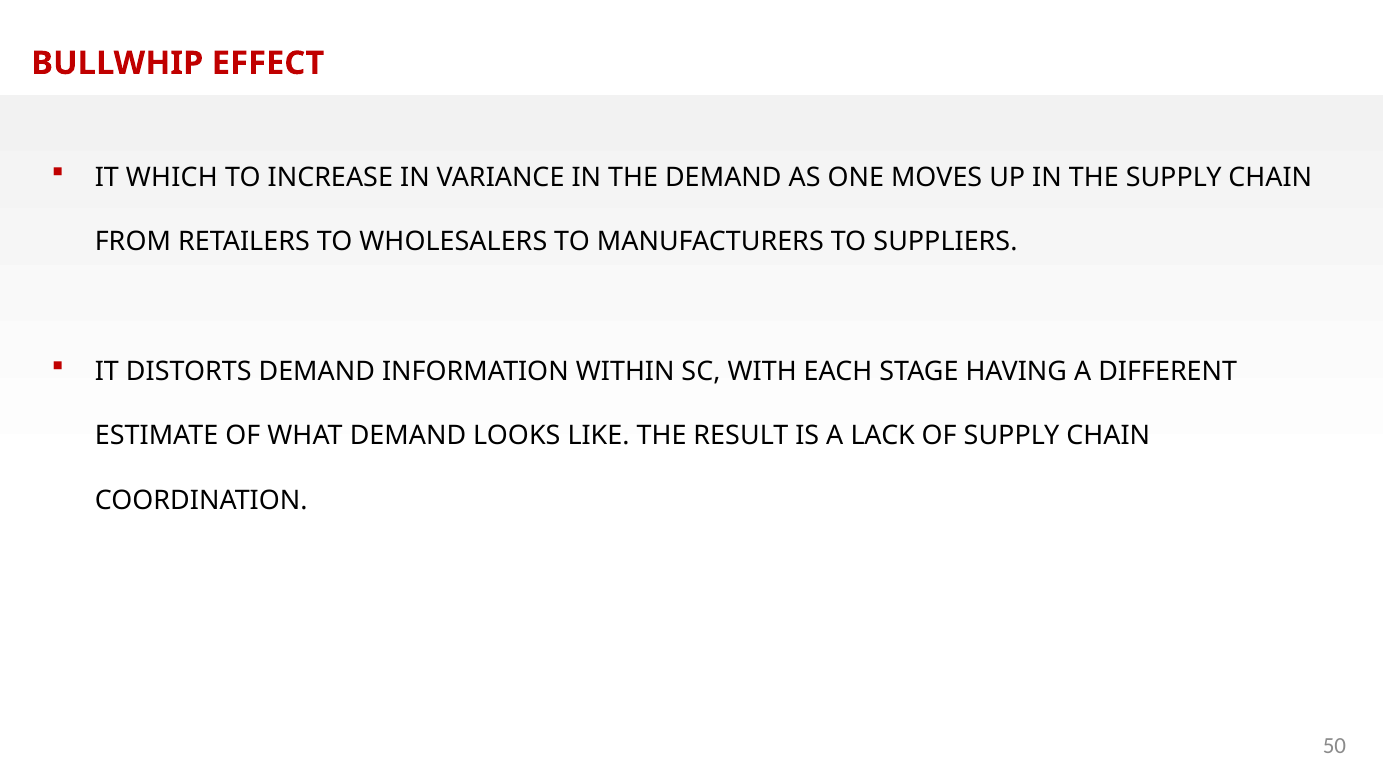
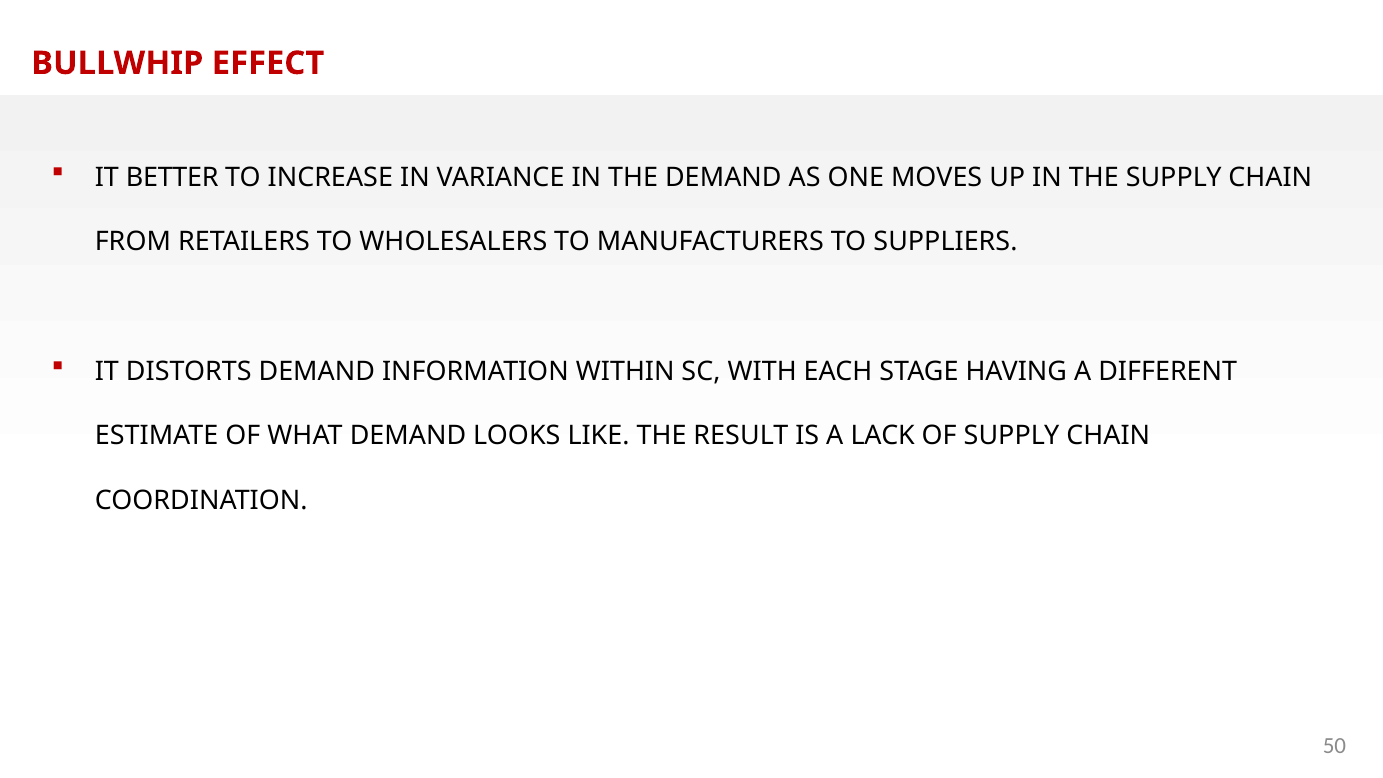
WHICH: WHICH -> BETTER (172, 177)
